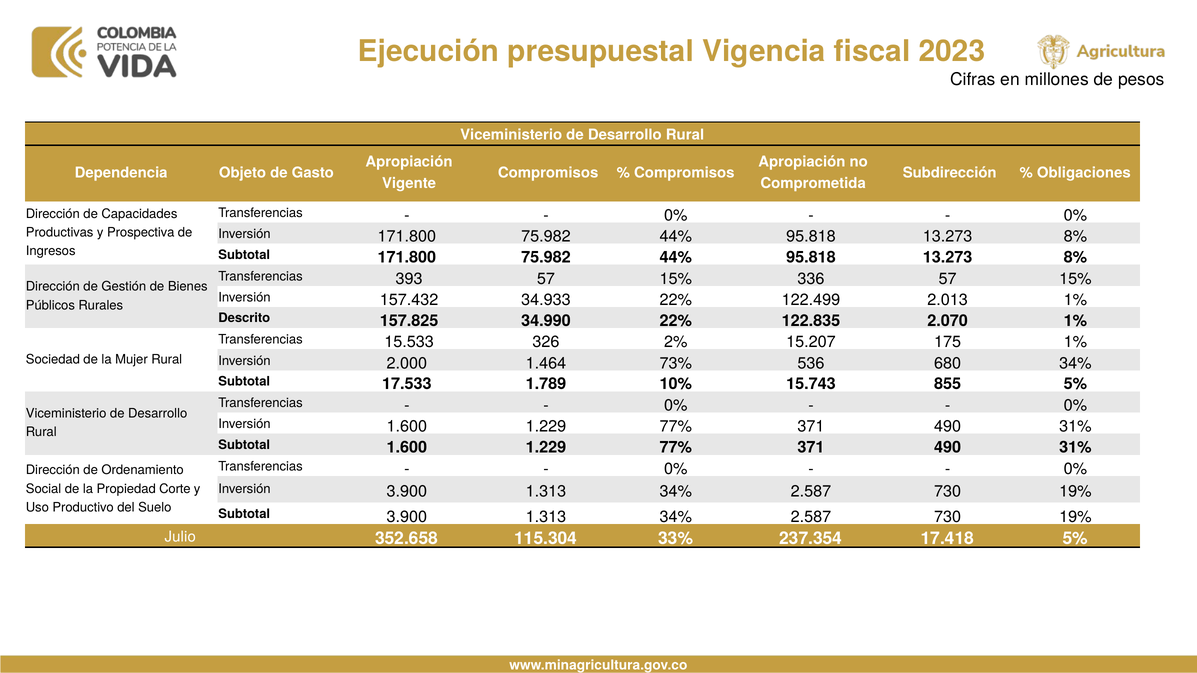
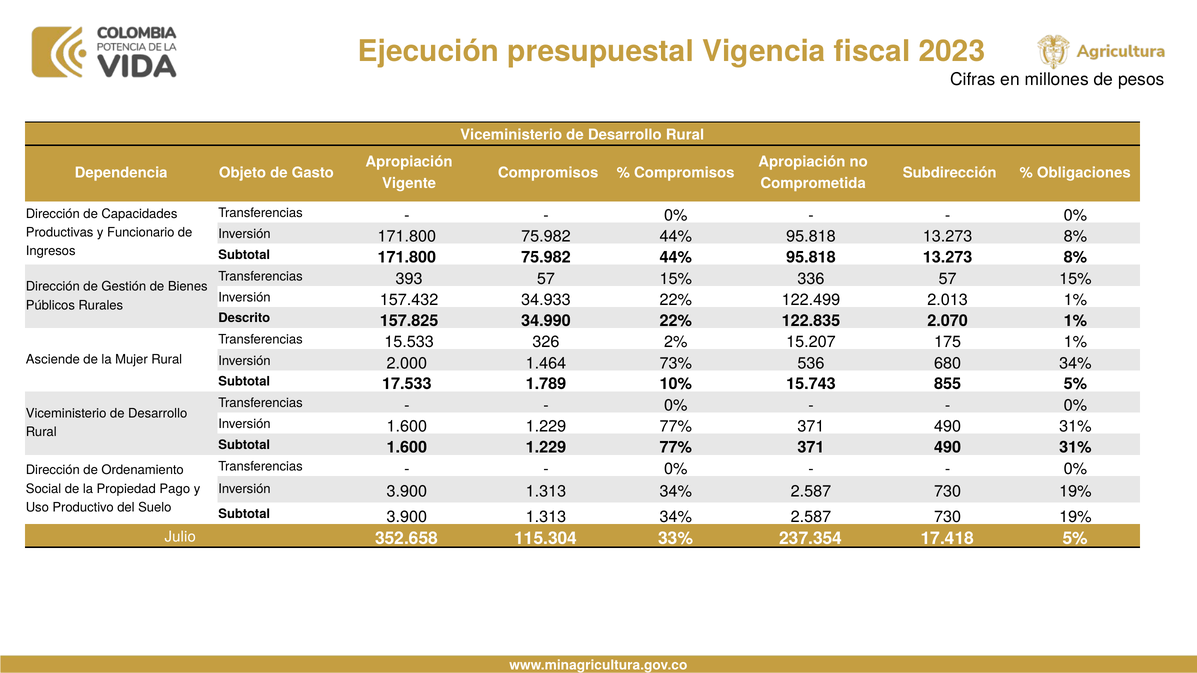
Prospectiva: Prospectiva -> Funcionario (141, 233)
Sociedad: Sociedad -> Asciende (53, 359)
Corte: Corte -> Pago (175, 489)
